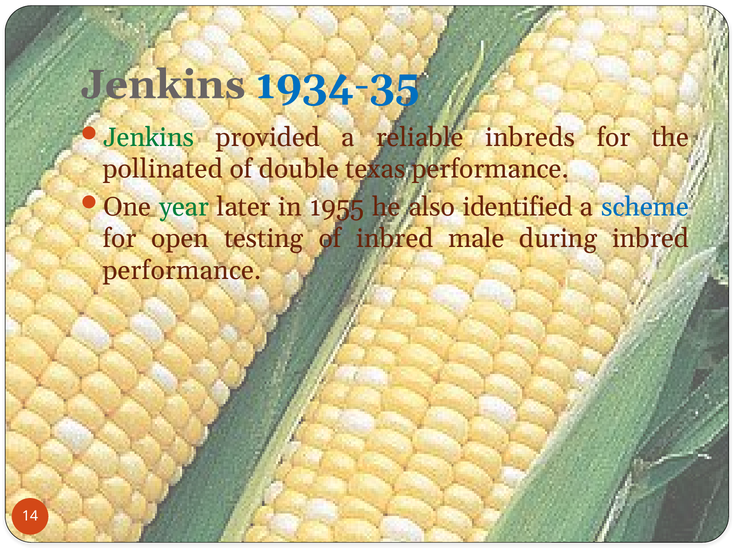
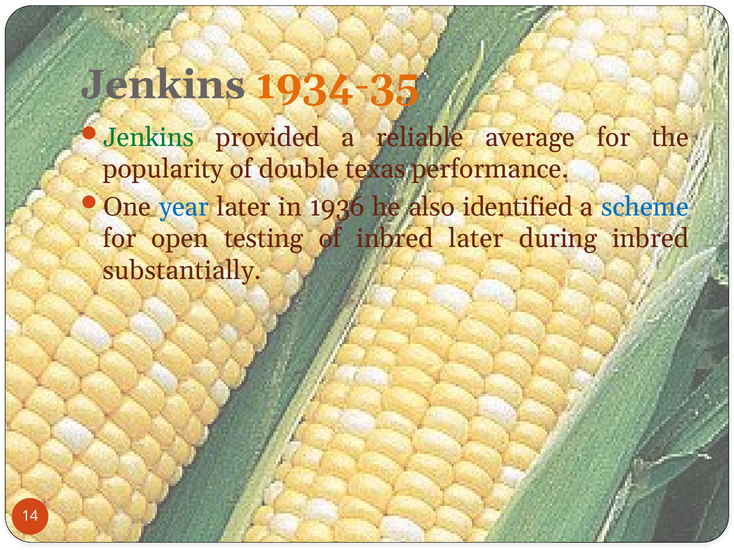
1934-35 colour: blue -> orange (338, 85)
inbreds: inbreds -> average (530, 138)
pollinated: pollinated -> popularity (163, 169)
year colour: green -> blue (184, 207)
1955: 1955 -> 1936 (337, 207)
inbred male: male -> later (476, 239)
performance: performance -> substantially (182, 271)
